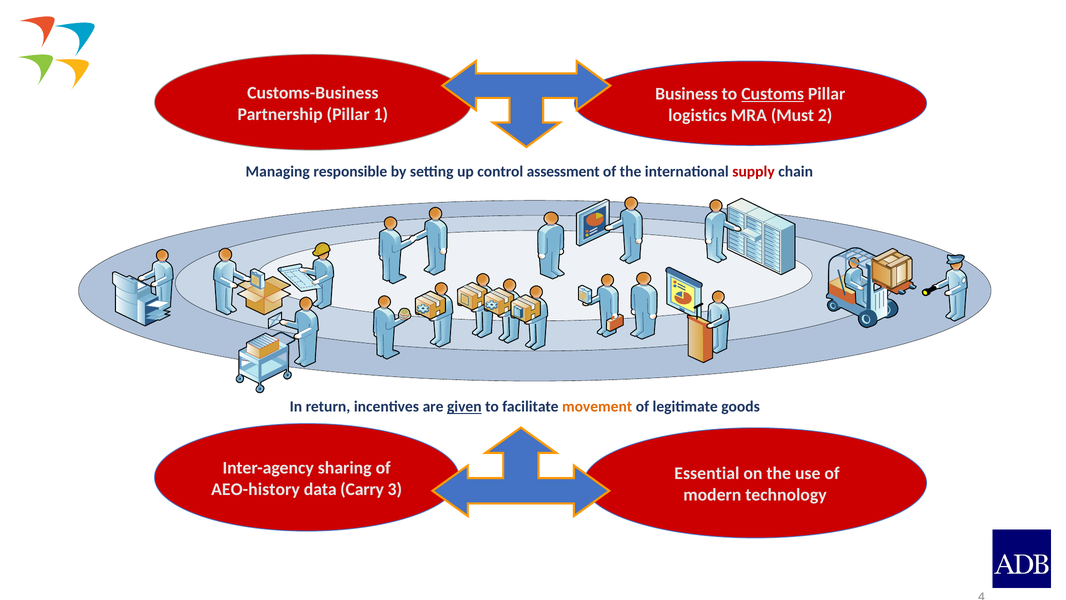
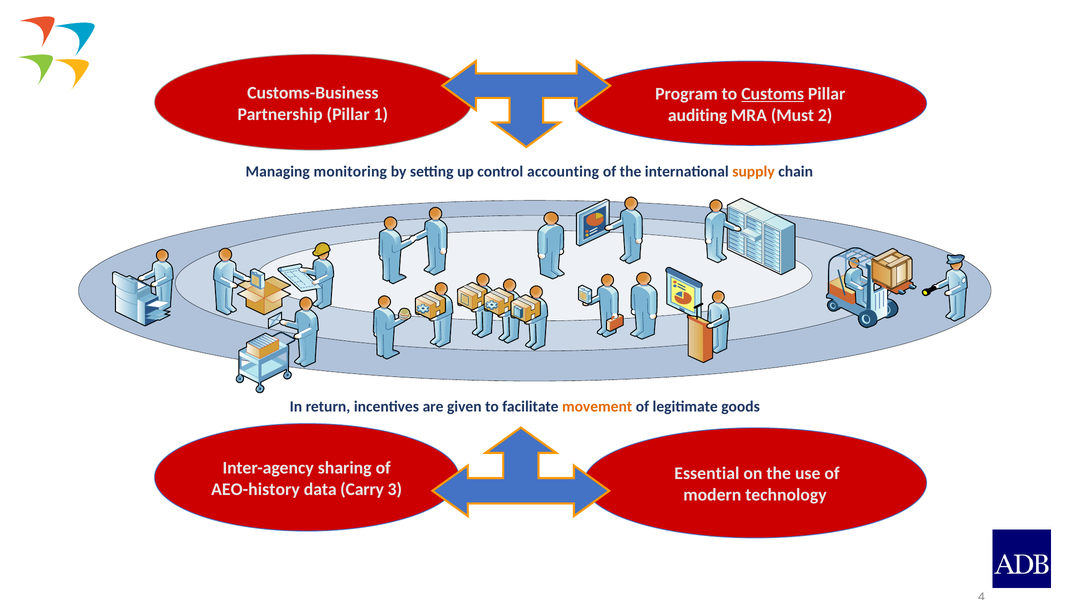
Business: Business -> Program (686, 94)
logistics: logistics -> auditing (698, 115)
responsible: responsible -> monitoring (350, 172)
assessment: assessment -> accounting (563, 172)
supply colour: red -> orange (754, 172)
given underline: present -> none (464, 406)
